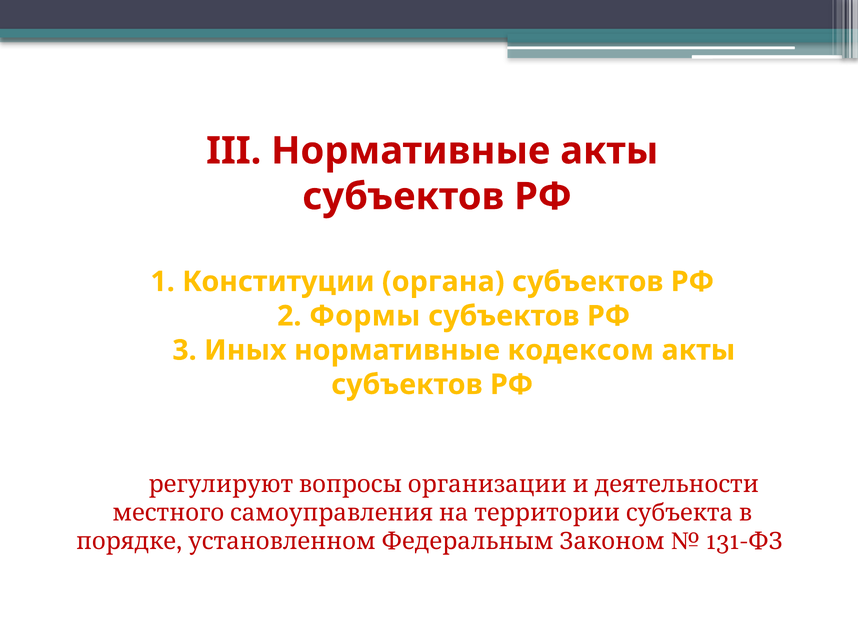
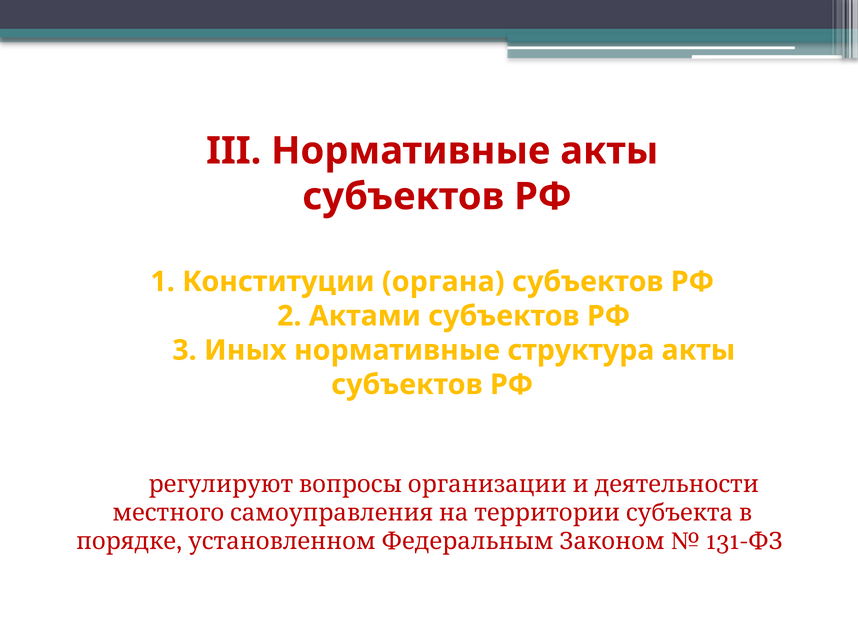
Формы: Формы -> Актами (365, 316)
кодексом: кодексом -> структура (581, 351)
